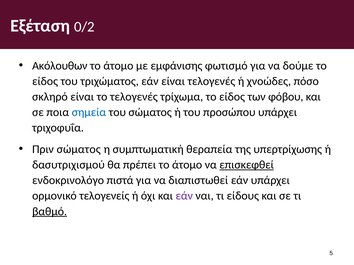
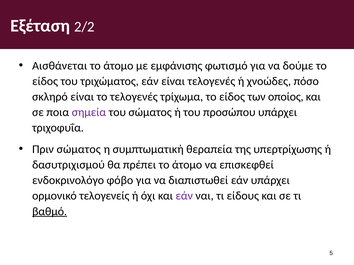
0/2: 0/2 -> 2/2 (84, 27)
Ακόλουθων: Ακόλουθων -> Αισθάνεται (60, 66)
φόβου: φόβου -> οποίος (286, 97)
σημεία colour: blue -> purple (89, 112)
επισκεφθεί underline: present -> none (247, 165)
πιστά: πιστά -> φόβο (120, 181)
